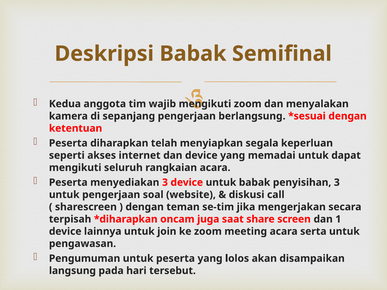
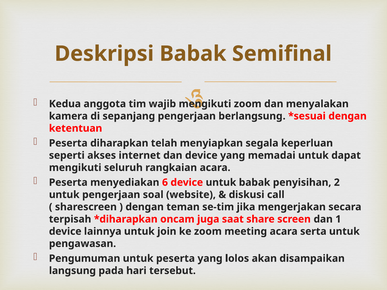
menyediakan 3: 3 -> 6 (165, 183)
penyisihan 3: 3 -> 2 (337, 183)
